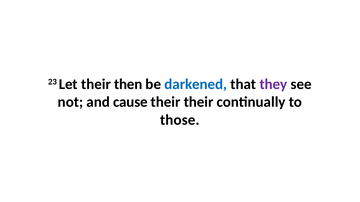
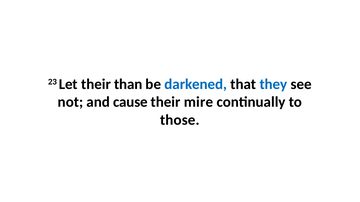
then: then -> than (128, 84)
they colour: purple -> blue (273, 84)
their their: their -> mire (198, 102)
